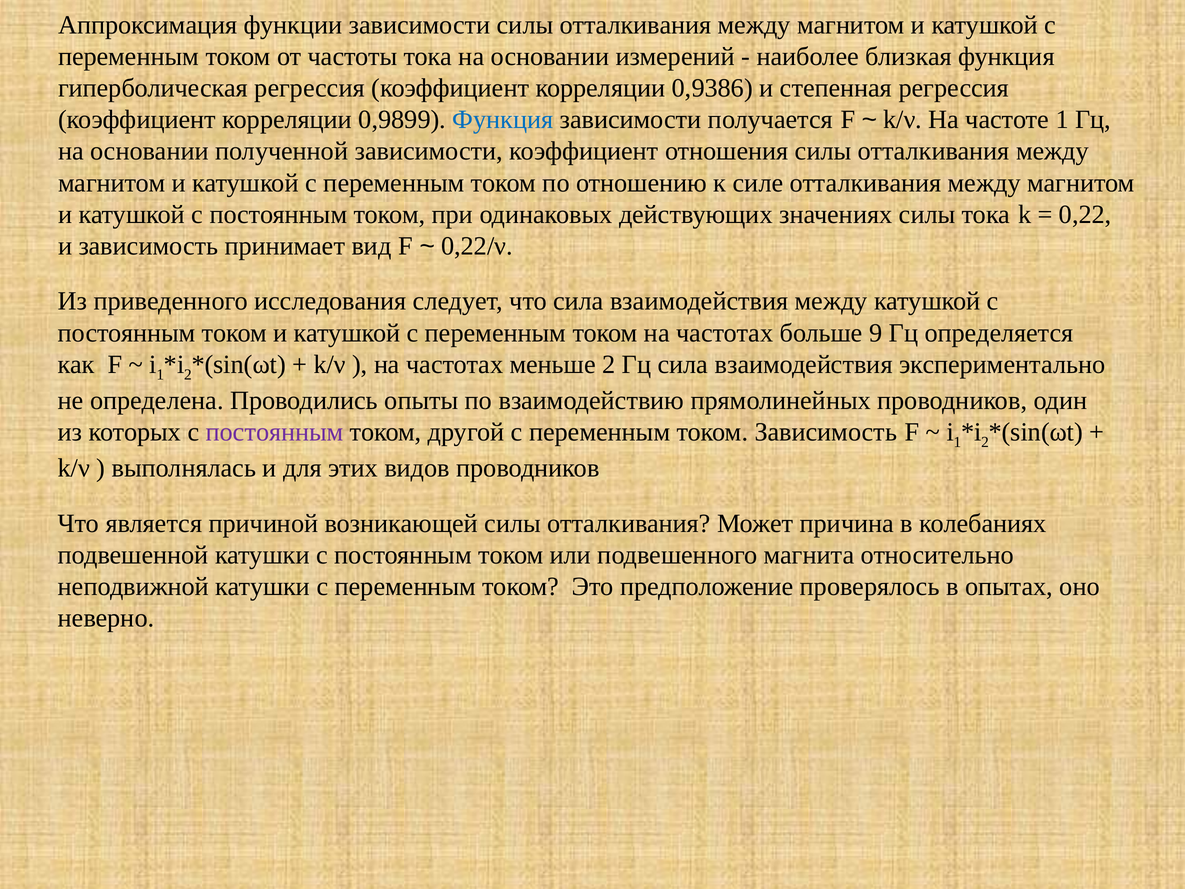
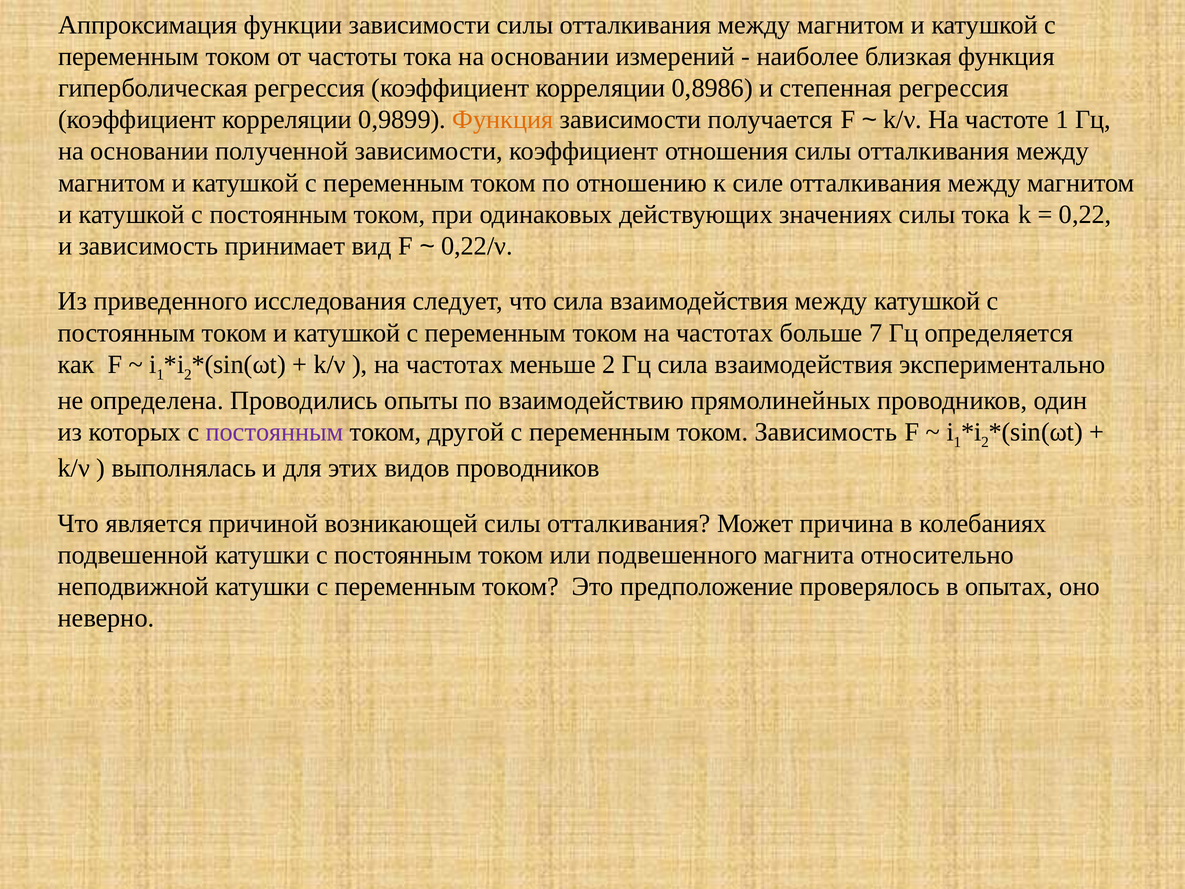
0,9386: 0,9386 -> 0,8986 (712, 88)
Функция colour: blue -> orange (503, 120)
9: 9 -> 7 (876, 333)
